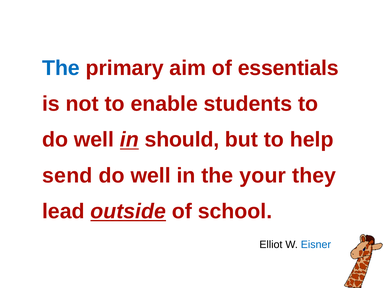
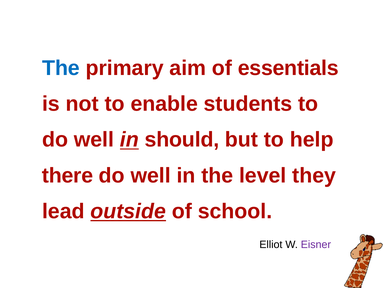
send: send -> there (68, 175)
your: your -> level (263, 175)
Eisner colour: blue -> purple (316, 244)
